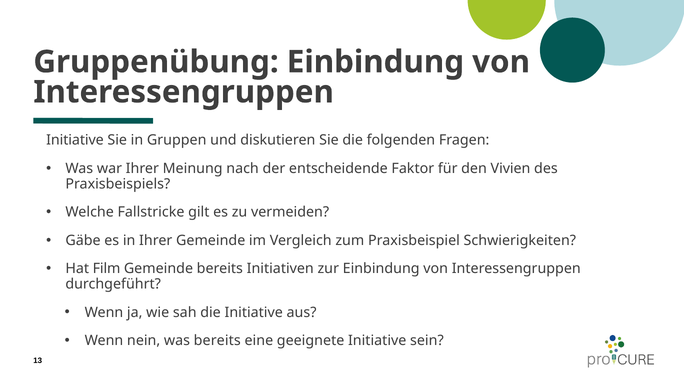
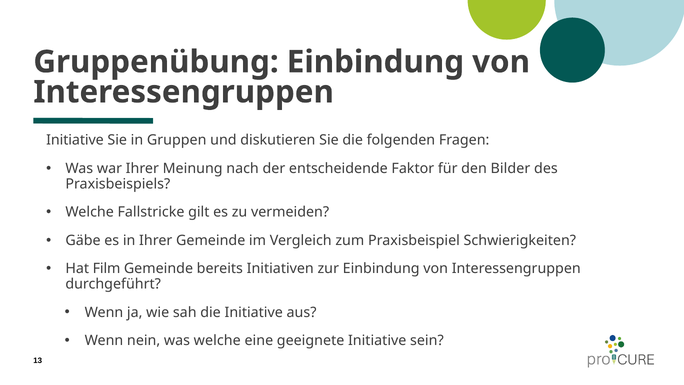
Vivien: Vivien -> Bilder (510, 168)
was bereits: bereits -> welche (217, 340)
